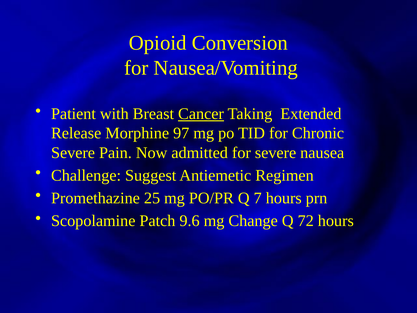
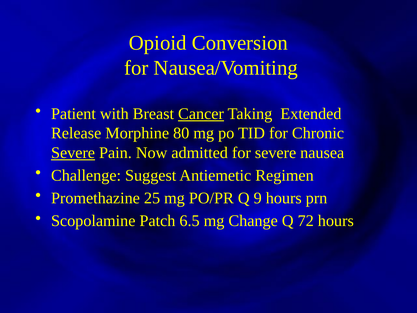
97: 97 -> 80 (181, 133)
Severe underline: none -> present (73, 153)
7: 7 -> 9 (258, 198)
9.6: 9.6 -> 6.5 (190, 221)
